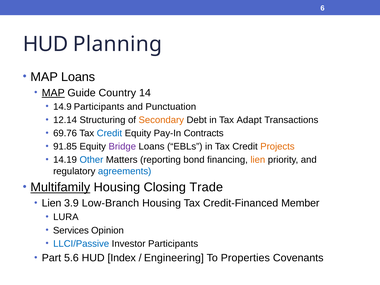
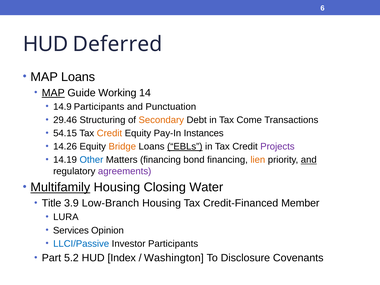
Planning: Planning -> Deferred (118, 44)
Country: Country -> Working (117, 93)
12.14: 12.14 -> 29.46 (65, 120)
Adapt: Adapt -> Come (249, 120)
69.76: 69.76 -> 54.15 (65, 133)
Credit colour: blue -> orange (109, 133)
Contracts: Contracts -> Instances (204, 133)
91.85: 91.85 -> 14.26 (65, 147)
Bridge colour: purple -> orange (122, 147)
EBLs underline: none -> present (185, 147)
Projects colour: orange -> purple (277, 147)
Matters reporting: reporting -> financing (161, 160)
and underline: none -> present (309, 160)
agreements colour: blue -> purple (125, 171)
Trade: Trade -> Water (206, 187)
Lien: Lien -> Title (52, 203)
5.6: 5.6 -> 5.2 (71, 258)
Engineering: Engineering -> Washington (174, 258)
Properties: Properties -> Disclosure (245, 258)
